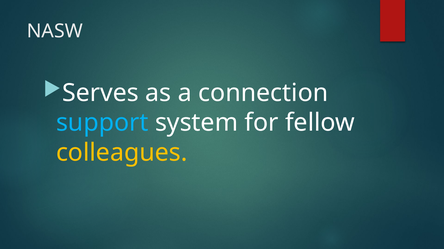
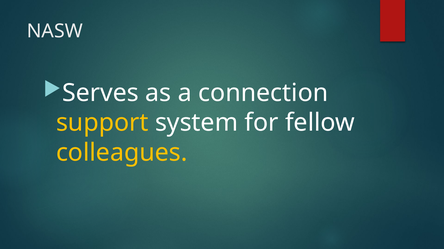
support colour: light blue -> yellow (102, 123)
